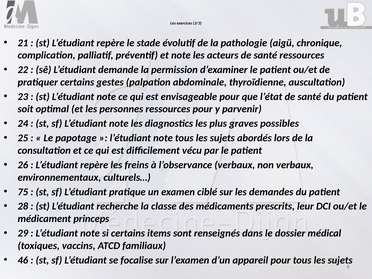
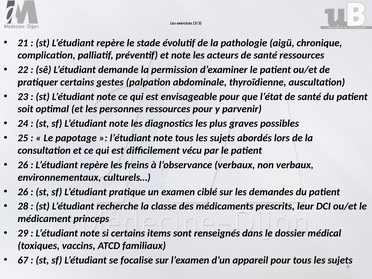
75: 75 -> 26 (23, 192)
46: 46 -> 67 (23, 260)
